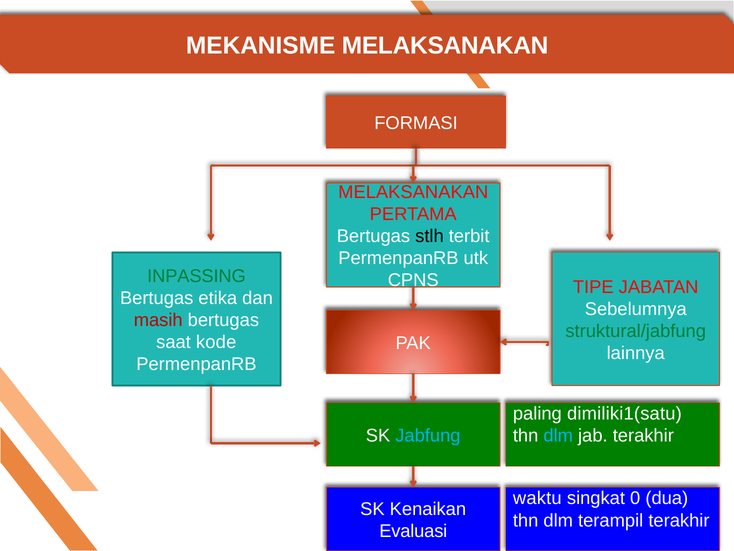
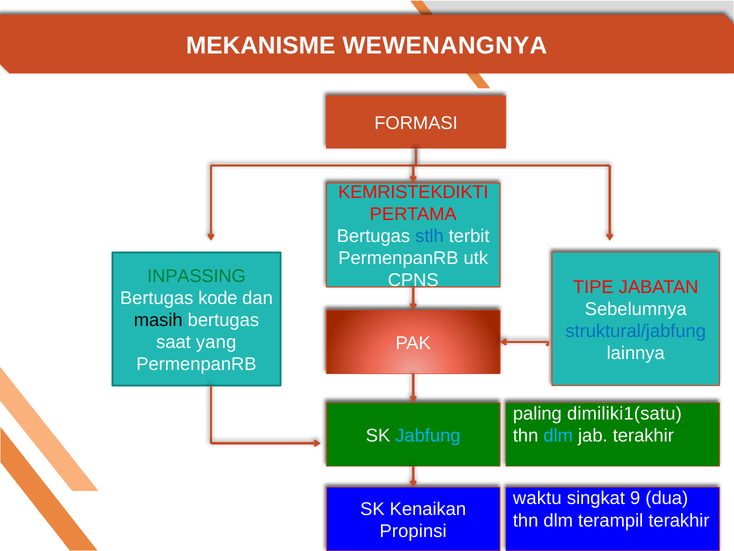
MEKANISME MELAKSANAKAN: MELAKSANAKAN -> WEWENANGNYA (445, 46)
MELAKSANAKAN: MELAKSANAKAN -> KEMRISTEKDIKTI (413, 192)
stlh colour: black -> blue (430, 236)
etika: etika -> kode (218, 298)
masih colour: red -> black (158, 320)
struktural/jabfung colour: green -> blue (636, 331)
kode: kode -> yang (216, 342)
0: 0 -> 9 (635, 498)
Evaluasi: Evaluasi -> Propinsi (413, 531)
